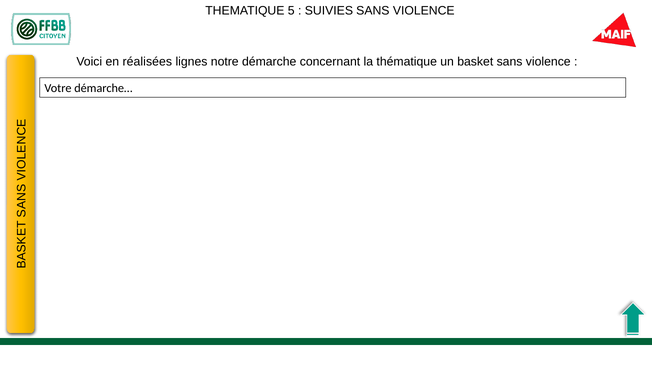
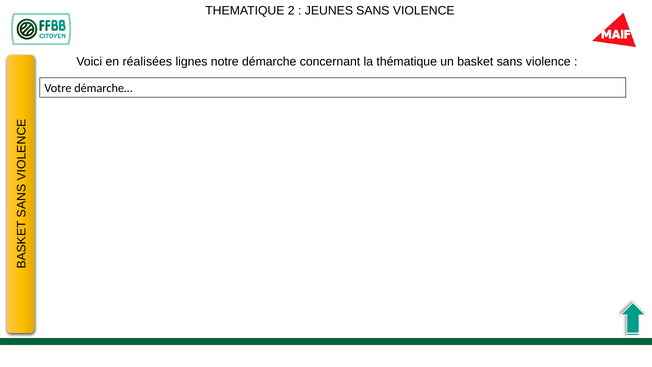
5: 5 -> 2 (291, 11)
SUIVIES: SUIVIES -> JEUNES (329, 11)
